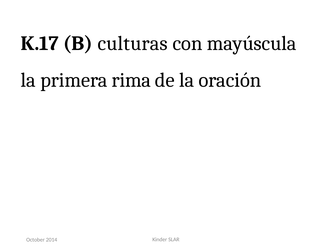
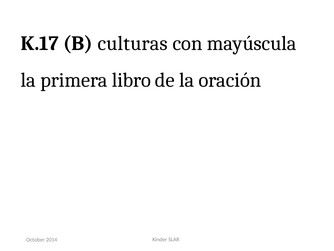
rima: rima -> libro (131, 80)
